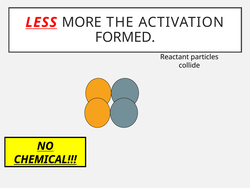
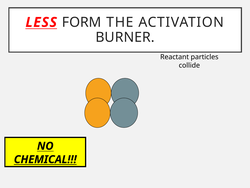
MORE: MORE -> FORM (82, 22)
FORMED: FORMED -> BURNER (125, 37)
